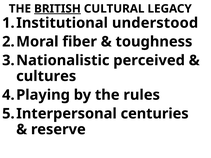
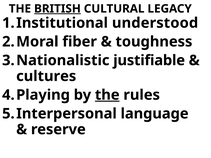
perceived: perceived -> justifiable (149, 60)
the underline: none -> present (107, 95)
centuries: centuries -> language (155, 114)
